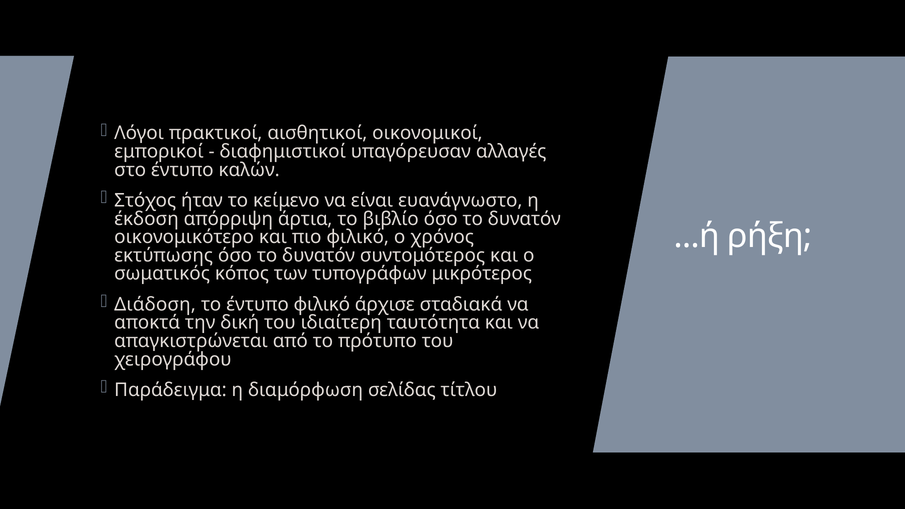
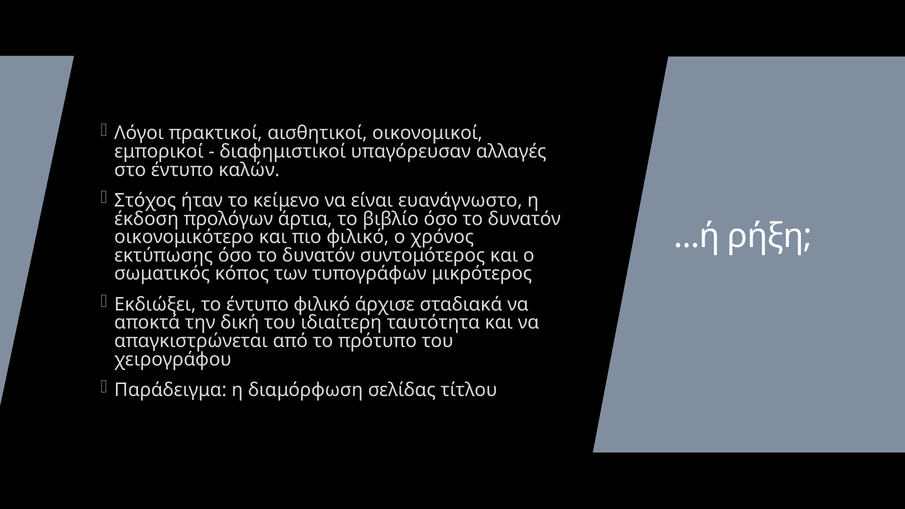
απόρριψη: απόρριψη -> προλόγων (228, 219)
Διάδοση: Διάδοση -> Εκδιώξει (155, 304)
